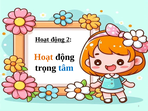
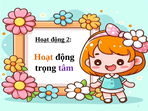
tâm colour: blue -> purple (66, 68)
